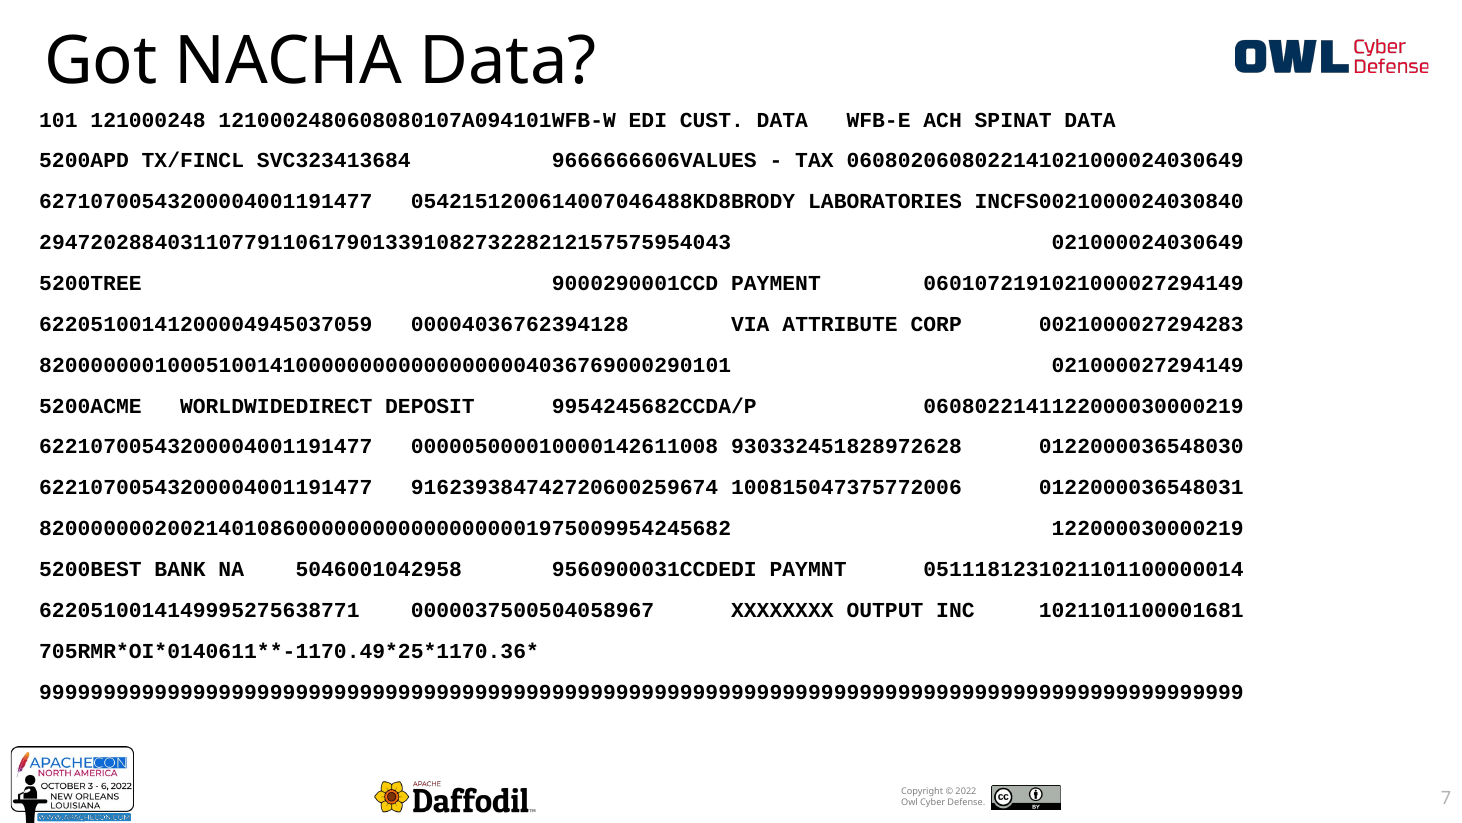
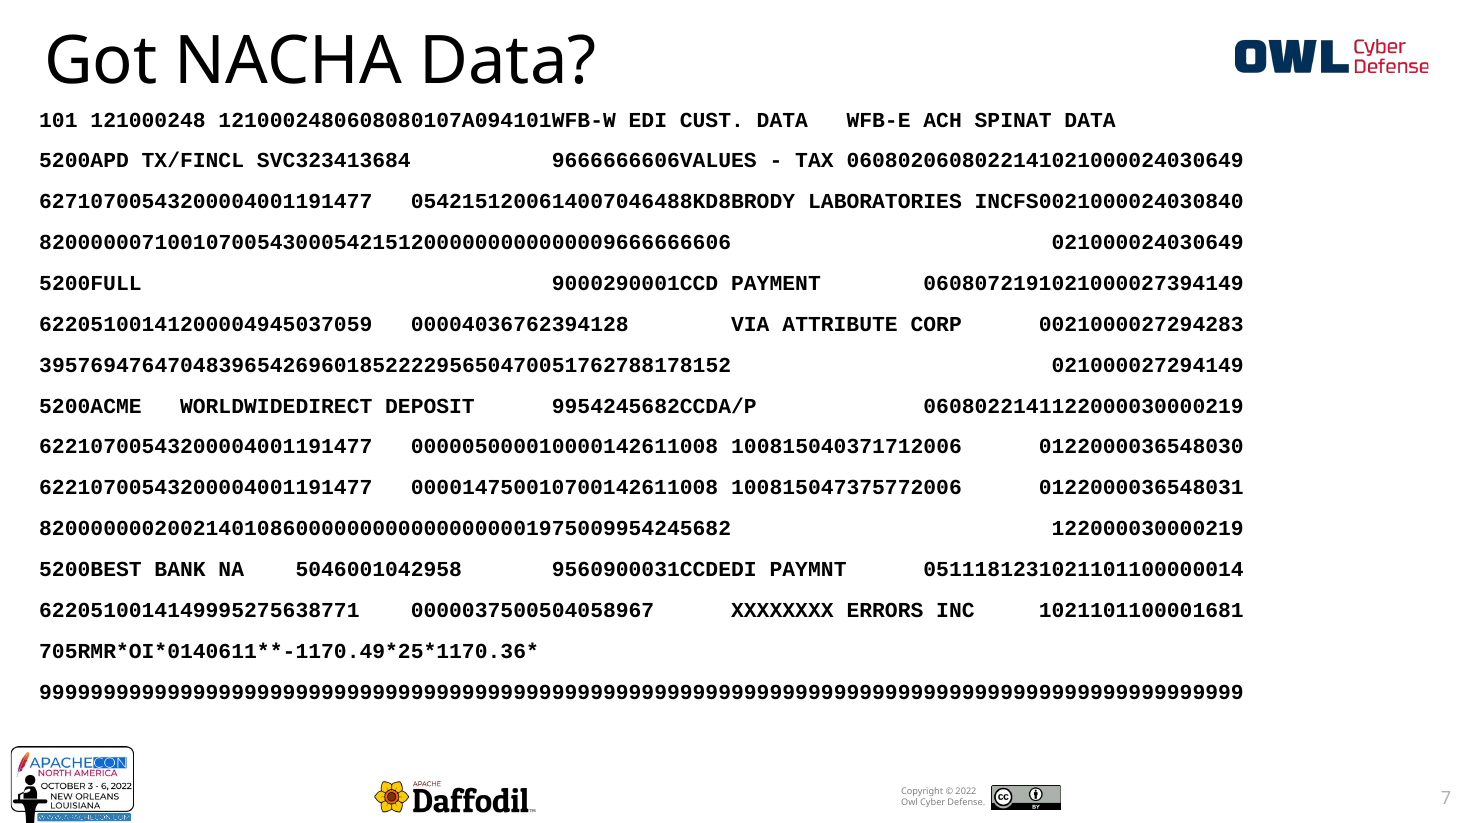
294720288403110779110617901339108273228212157575954043: 294720288403110779110617901339108273228212157575954043 -> 820000007100107005430005421512000000000000009666666606 (385, 242)
5200TREE: 5200TREE -> 5200FULL (90, 283)
0601072191021000027294149: 0601072191021000027294149 -> 0608072191021000027394149 (1084, 283)
820000000100051001410000000000000000004036769000290101: 820000000100051001410000000000000000004036769000290101 -> 395769476470483965426960185222295650470051762788178152 (385, 365)
930332451828972628: 930332451828972628 -> 100815040371712006 (847, 447)
916239384742720600259674: 916239384742720600259674 -> 000014750010700142611008 (565, 487)
OUTPUT: OUTPUT -> ERRORS (885, 610)
